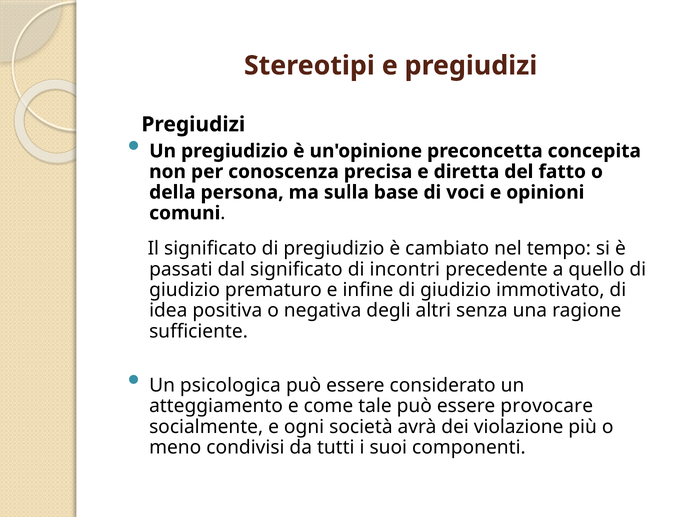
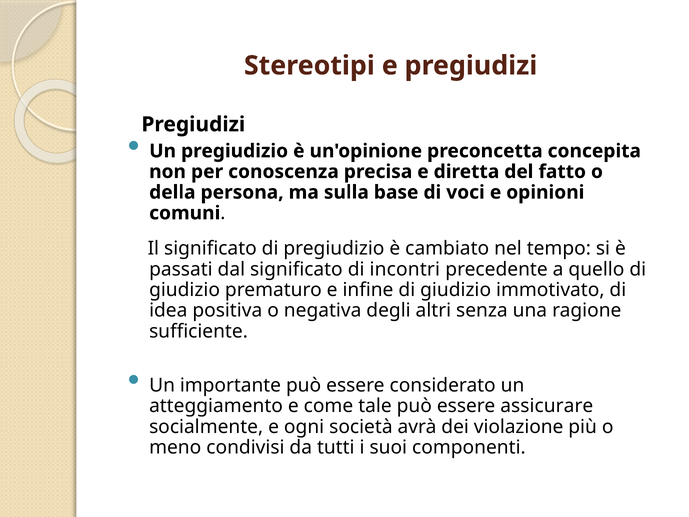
psicologica: psicologica -> importante (230, 385)
provocare: provocare -> assicurare (547, 406)
